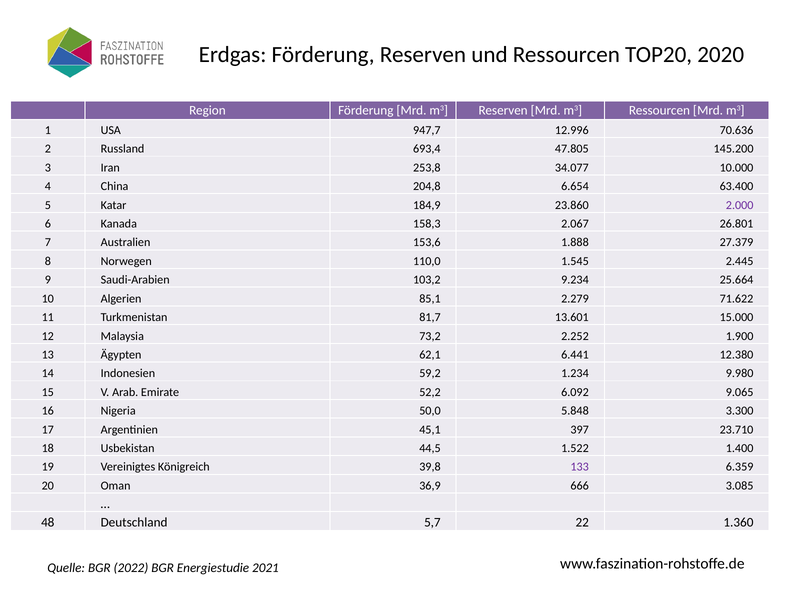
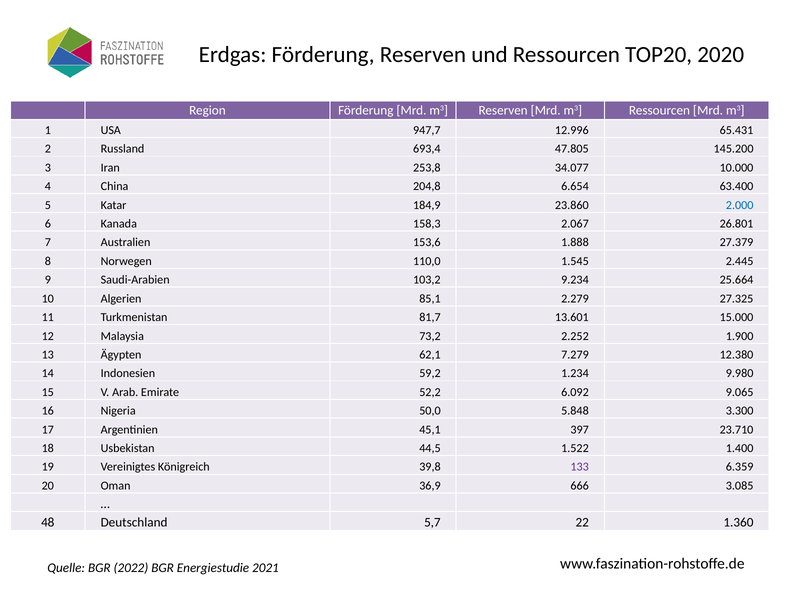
70.636: 70.636 -> 65.431 (737, 130)
2.000 colour: purple -> blue (740, 205)
71.622: 71.622 -> 27.325 (737, 299)
6.441: 6.441 -> 7.279 (575, 355)
